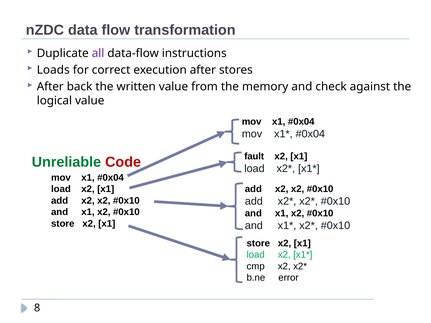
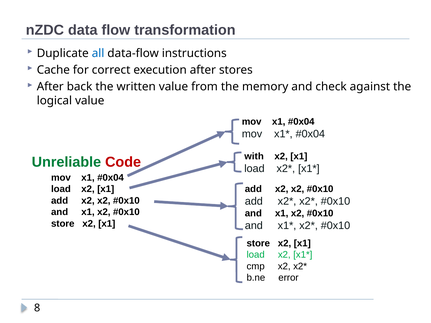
all colour: purple -> blue (98, 53)
Loads: Loads -> Cache (53, 70)
fault: fault -> with (254, 157)
